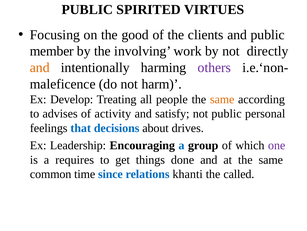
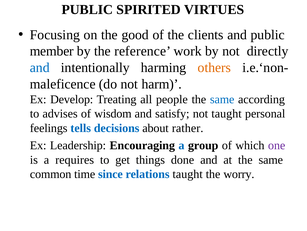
involving: involving -> reference (143, 51)
and colour: orange -> blue (40, 67)
others colour: purple -> orange (214, 67)
same colour: orange -> blue (222, 99)
activity: activity -> wisdom (113, 113)
not public: public -> taught (227, 113)
that: that -> tells (81, 128)
drives: drives -> rather (188, 128)
relations khanti: khanti -> taught (188, 174)
called: called -> worry (239, 174)
